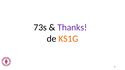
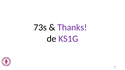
KS1G colour: orange -> purple (68, 39)
